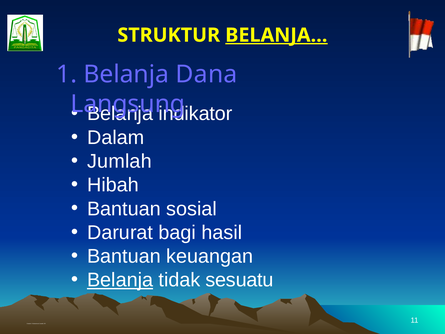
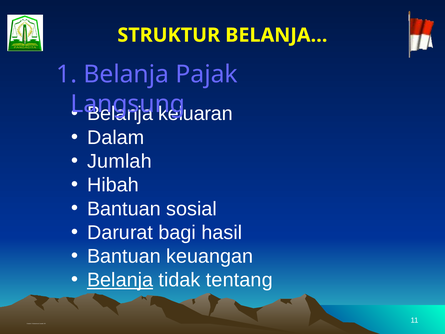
BELANJA… underline: present -> none (276, 35)
Dana: Dana -> Pajak (207, 74)
indikator: indikator -> keluaran (196, 114)
sesuatu: sesuatu -> tentang (239, 280)
